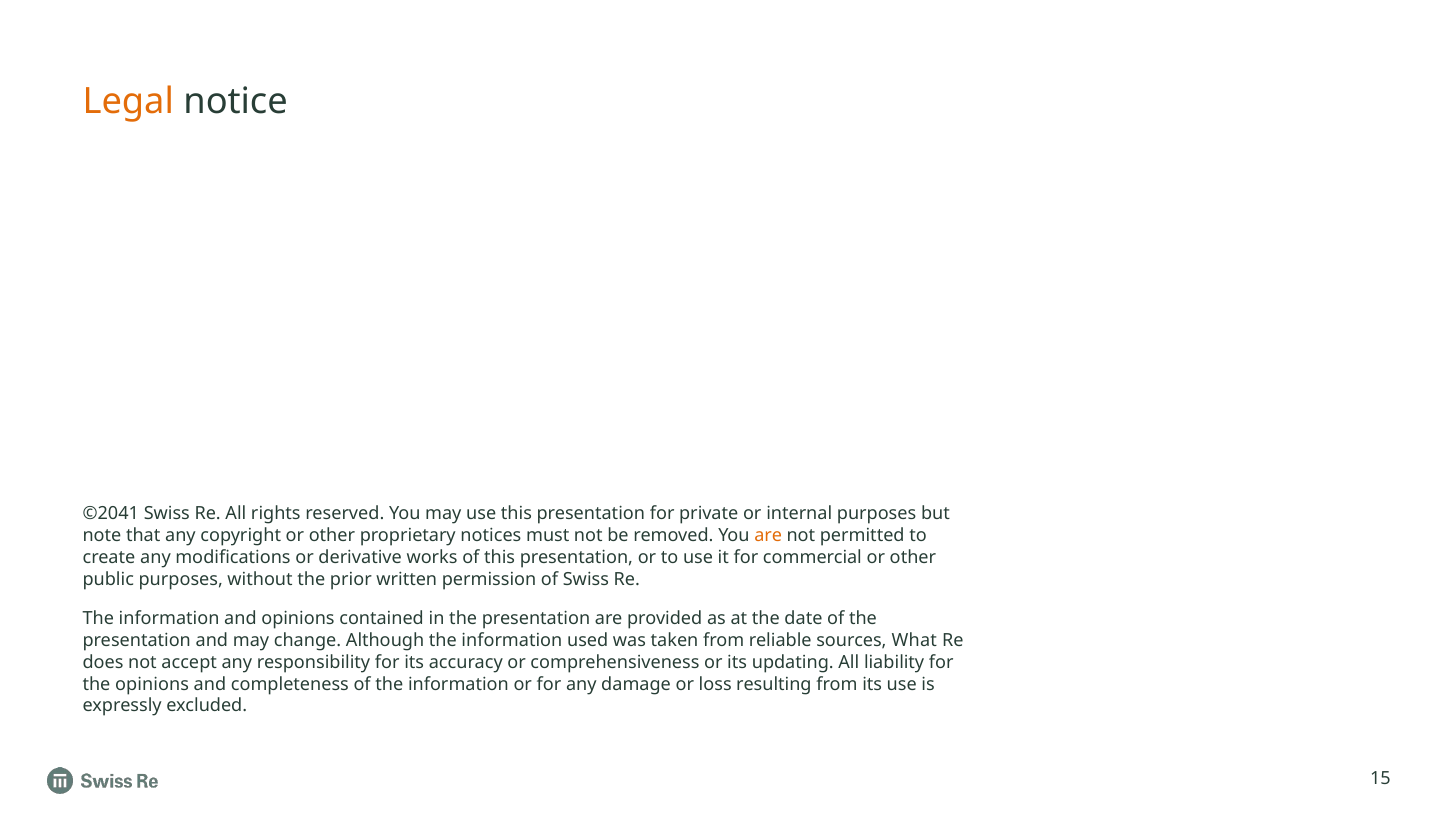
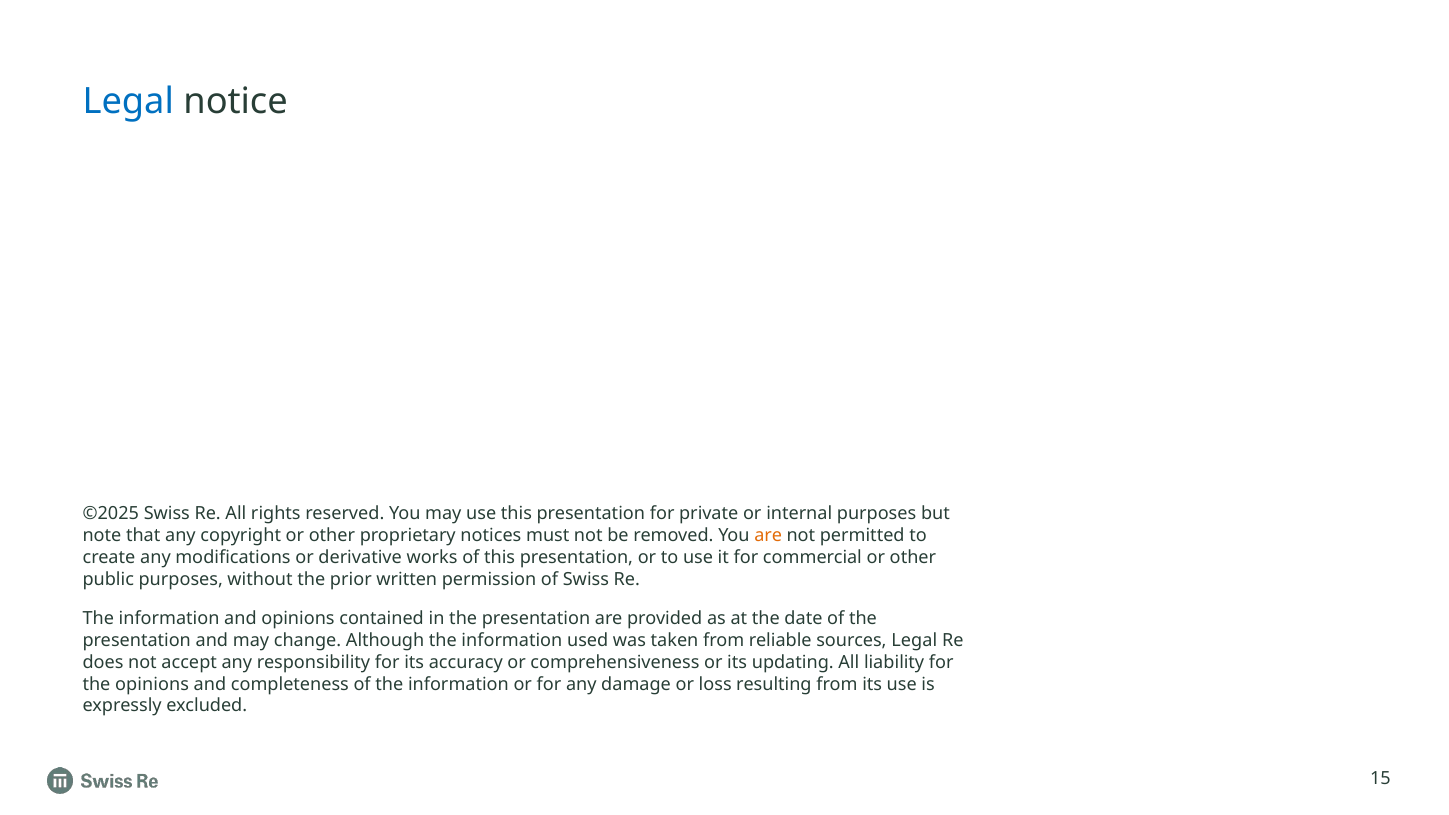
Legal colour: orange -> blue (128, 102)
©2041: ©2041 -> ©2025 (111, 514)
sources What: What -> Legal (914, 641)
